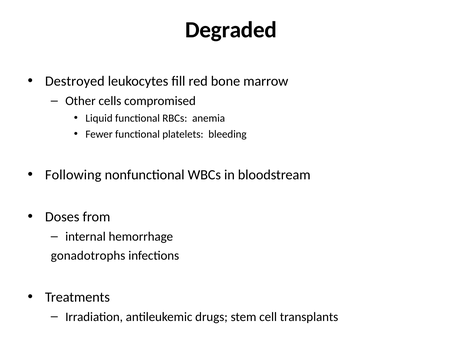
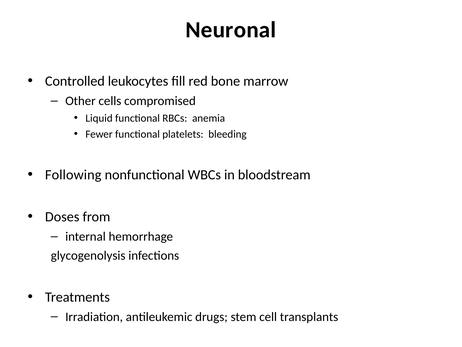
Degraded: Degraded -> Neuronal (231, 30)
Destroyed: Destroyed -> Controlled (75, 81)
gonadotrophs: gonadotrophs -> glycogenolysis (88, 255)
